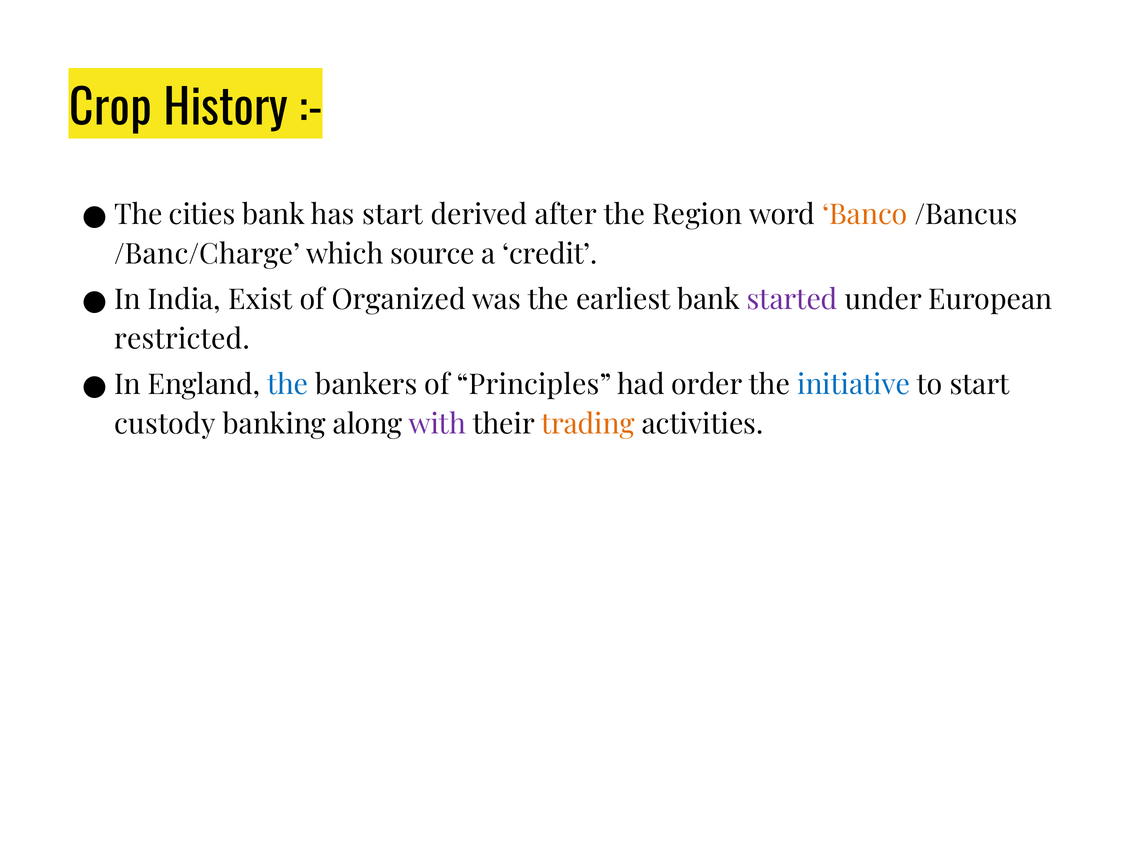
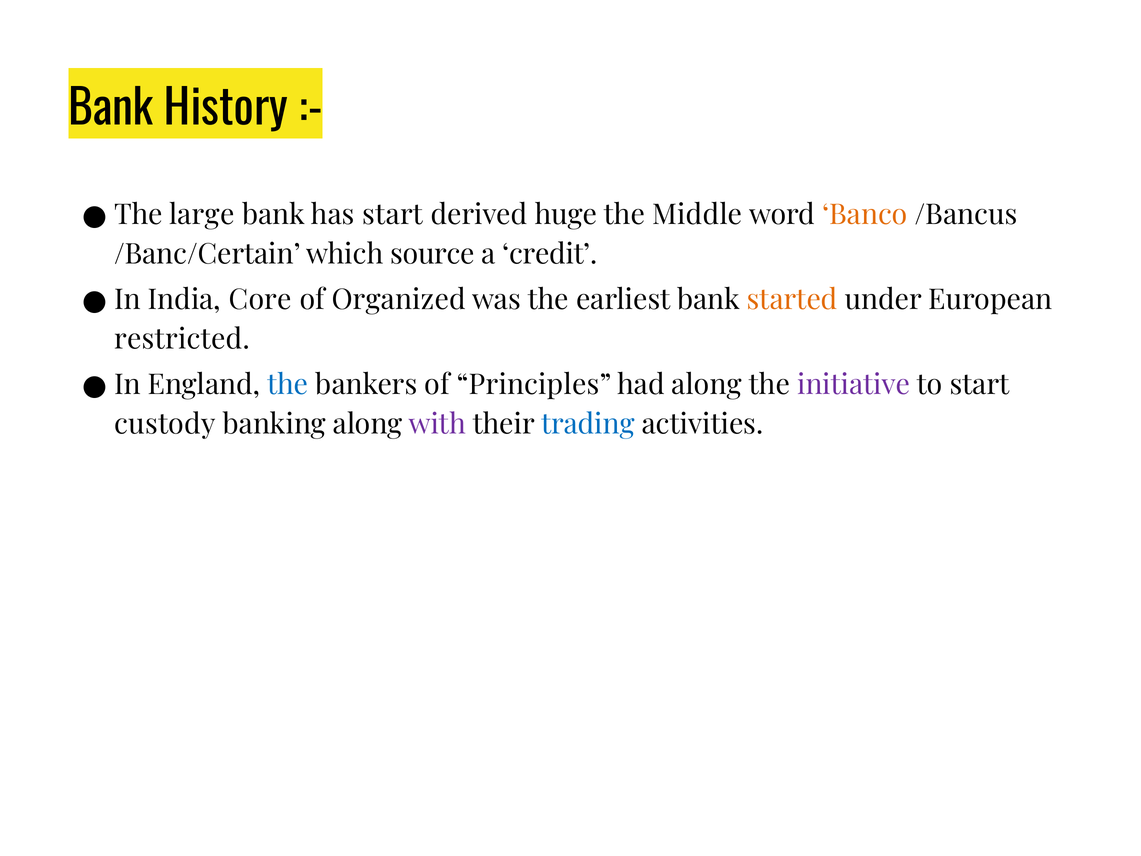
Crop: Crop -> Bank (111, 109)
cities: cities -> large (202, 215)
after: after -> huge (566, 215)
Region: Region -> Middle (697, 215)
/Banc/Charge: /Banc/Charge -> /Banc/Certain (207, 254)
Exist: Exist -> Core (260, 300)
started colour: purple -> orange (792, 300)
had order: order -> along (707, 385)
initiative colour: blue -> purple (854, 385)
trading colour: orange -> blue (588, 424)
